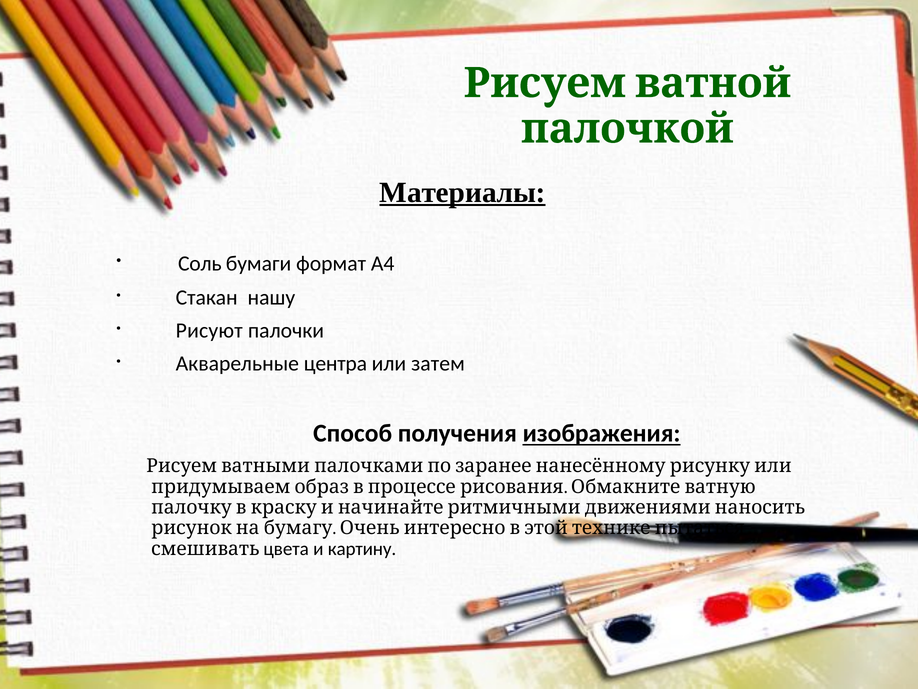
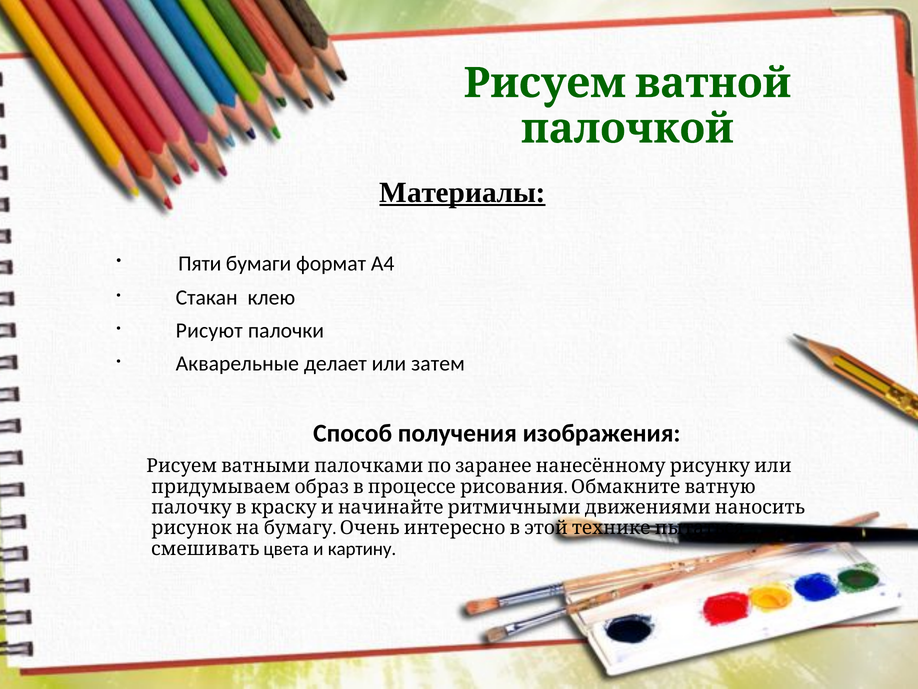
Соль: Соль -> Пяти (200, 264)
нашу: нашу -> клею (271, 297)
центра: центра -> делает (335, 363)
изображения underline: present -> none (602, 433)
